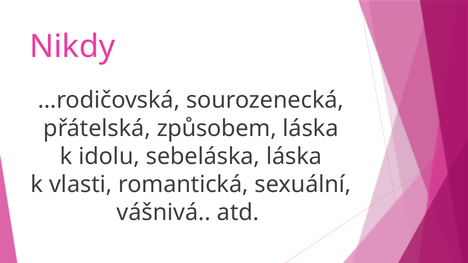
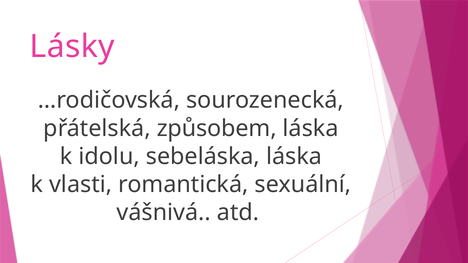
Nikdy: Nikdy -> Lásky (72, 47)
